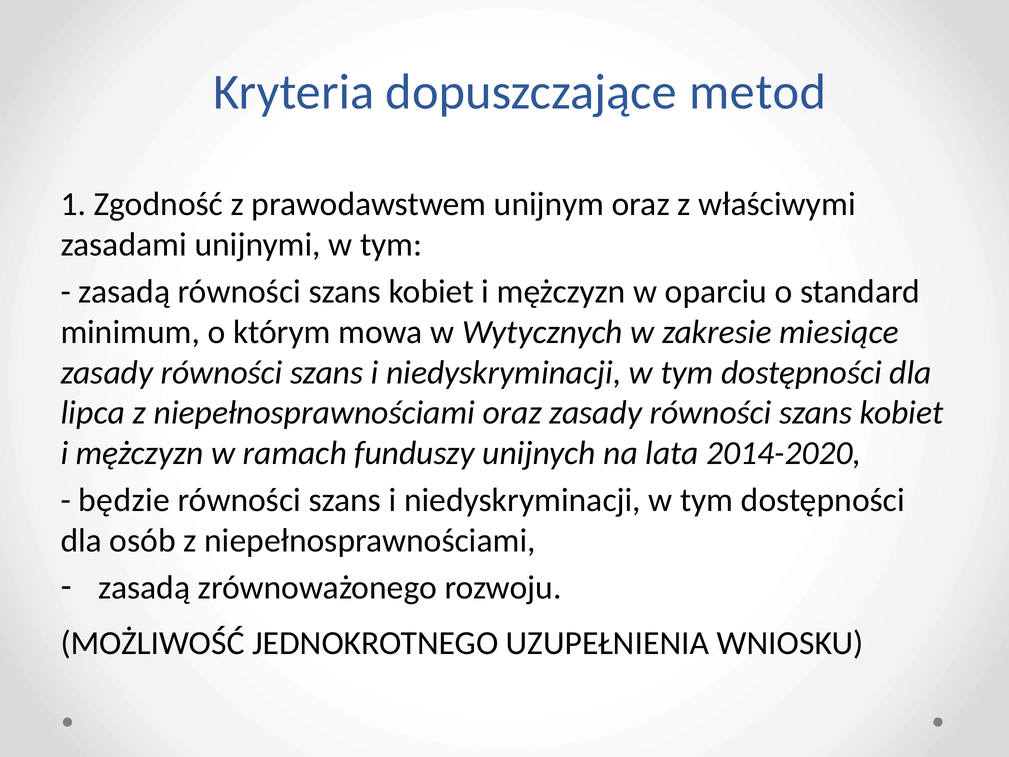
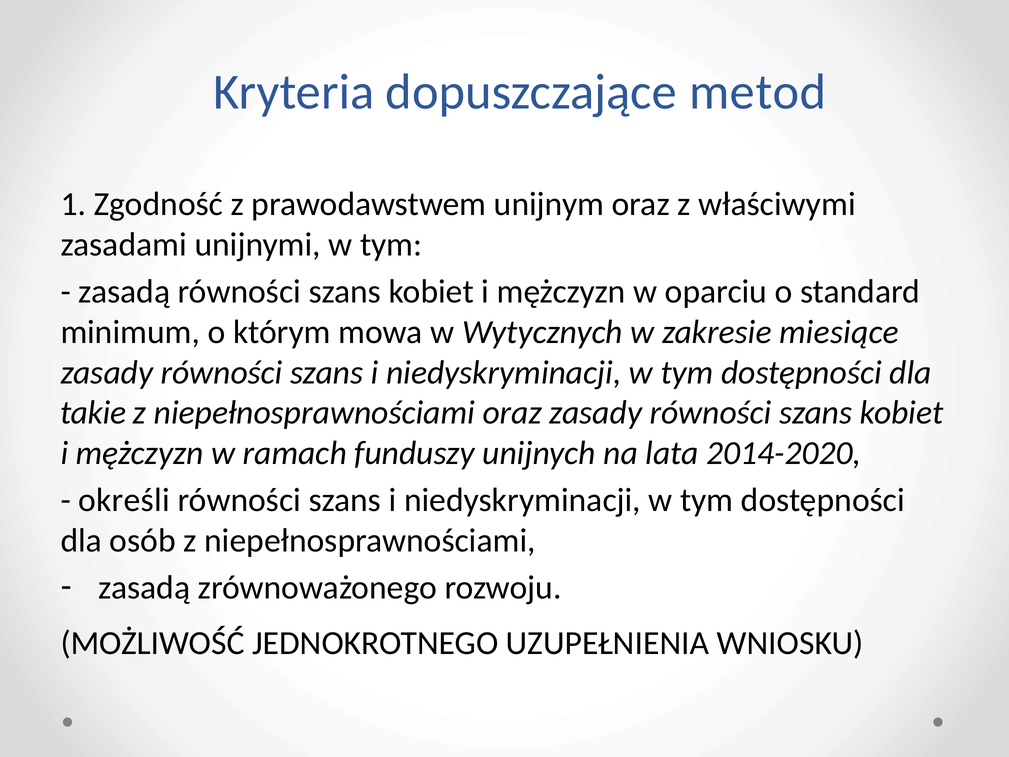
lipca: lipca -> takie (93, 413)
będzie: będzie -> określi (124, 500)
